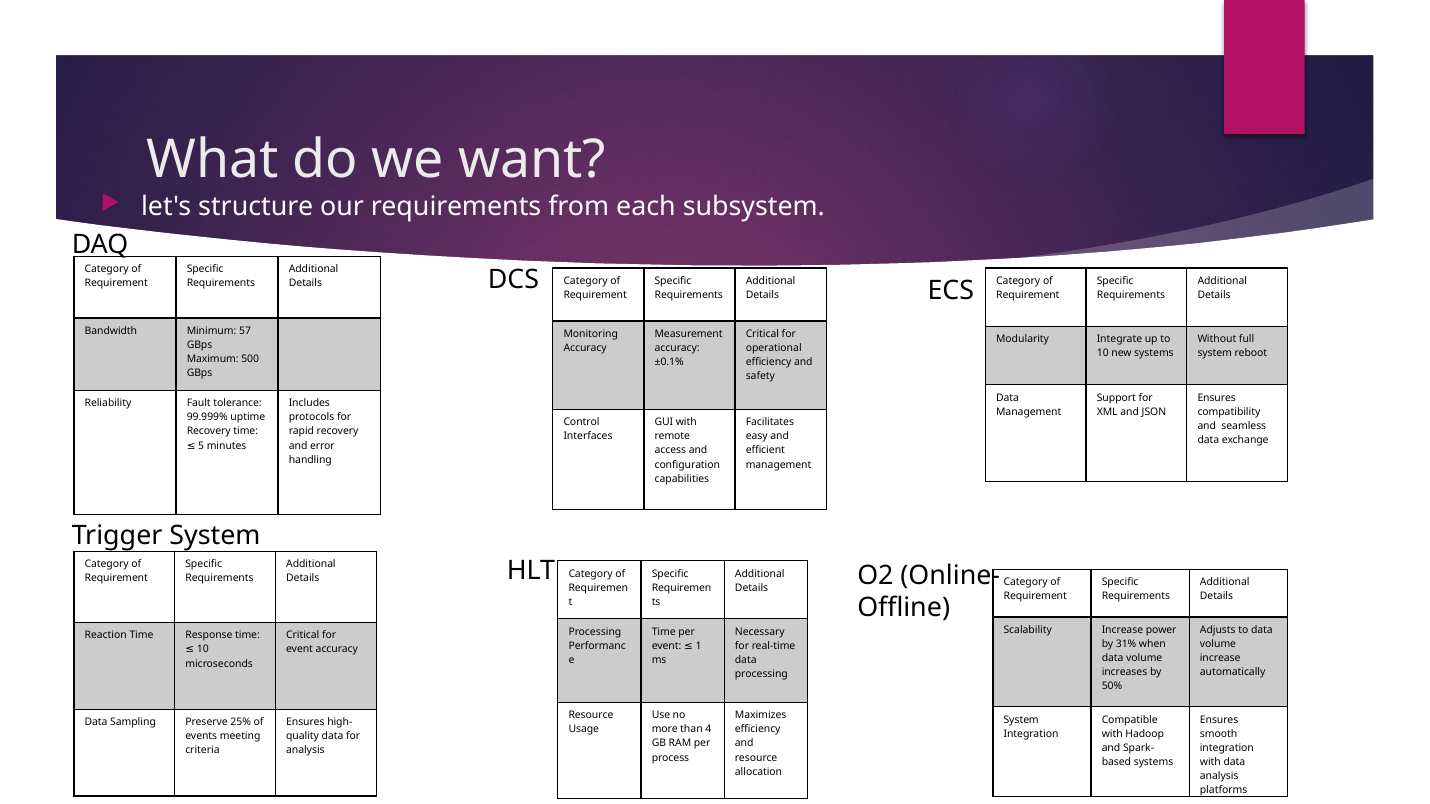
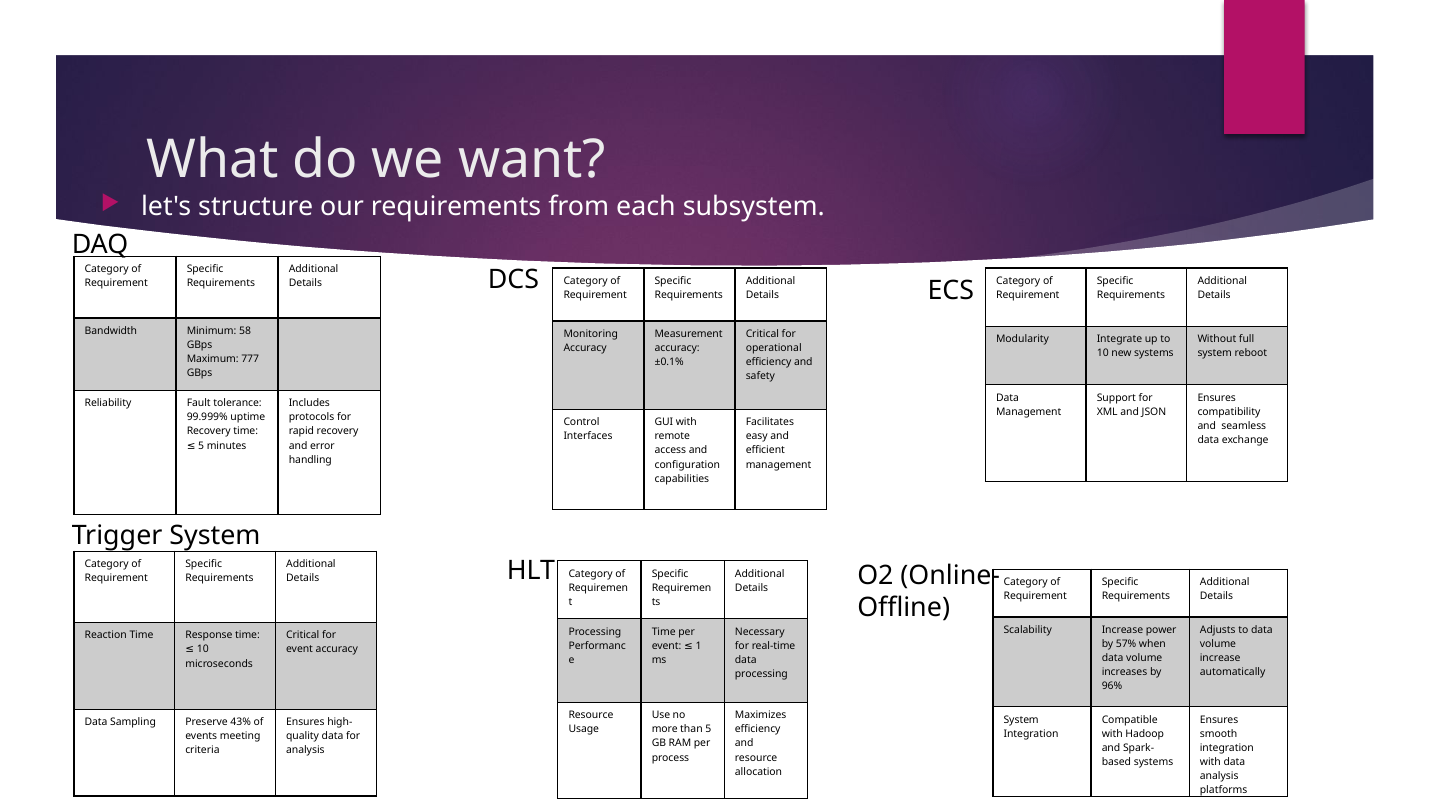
57: 57 -> 58 (245, 331)
500: 500 -> 777 (250, 359)
31%: 31% -> 57% (1126, 644)
50%: 50% -> 96% (1112, 687)
25%: 25% -> 43% (241, 723)
than 4: 4 -> 5 (708, 730)
